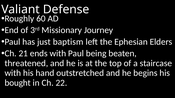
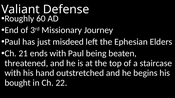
baptism: baptism -> misdeed (68, 42)
